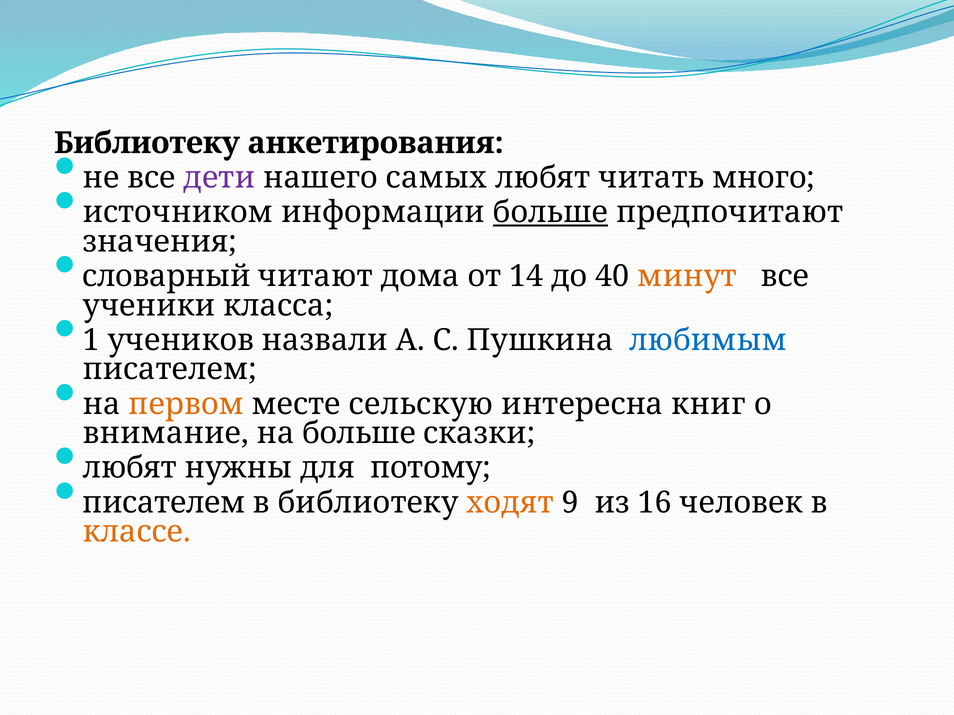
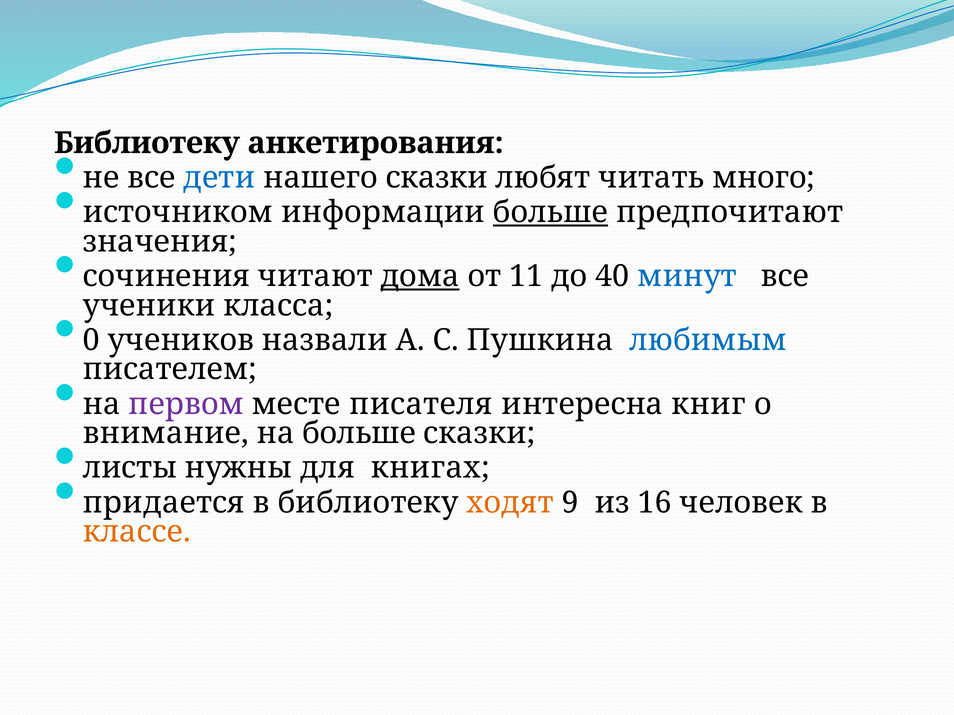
дети colour: purple -> blue (219, 178)
нашего самых: самых -> сказки (437, 178)
словарный: словарный -> сочинения (166, 276)
дома underline: none -> present (420, 276)
14: 14 -> 11 (526, 276)
минут colour: orange -> blue (687, 276)
1: 1 -> 0 (91, 340)
первом colour: orange -> purple (186, 404)
сельскую: сельскую -> писателя (421, 404)
любят: любят -> листы (130, 468)
потому: потому -> книгах (430, 468)
писателем: писателем -> придается (164, 503)
